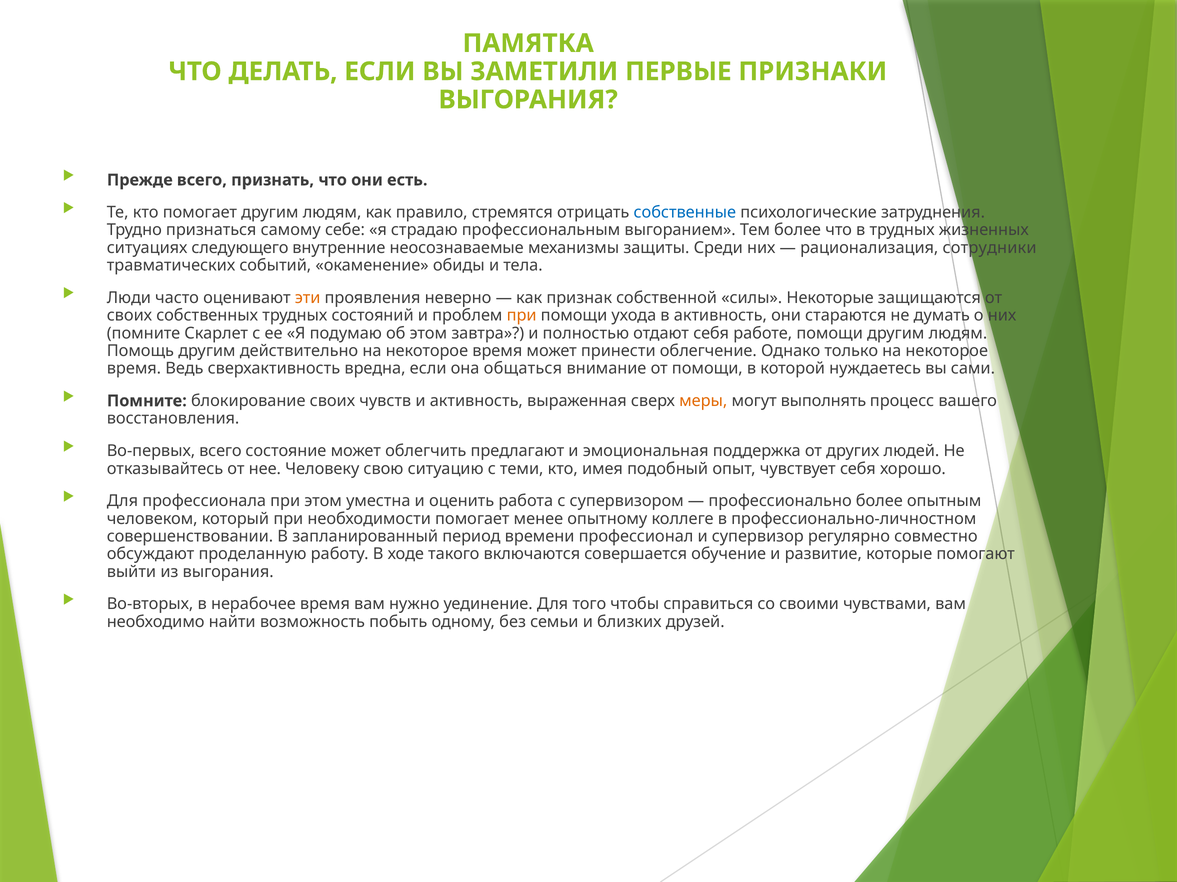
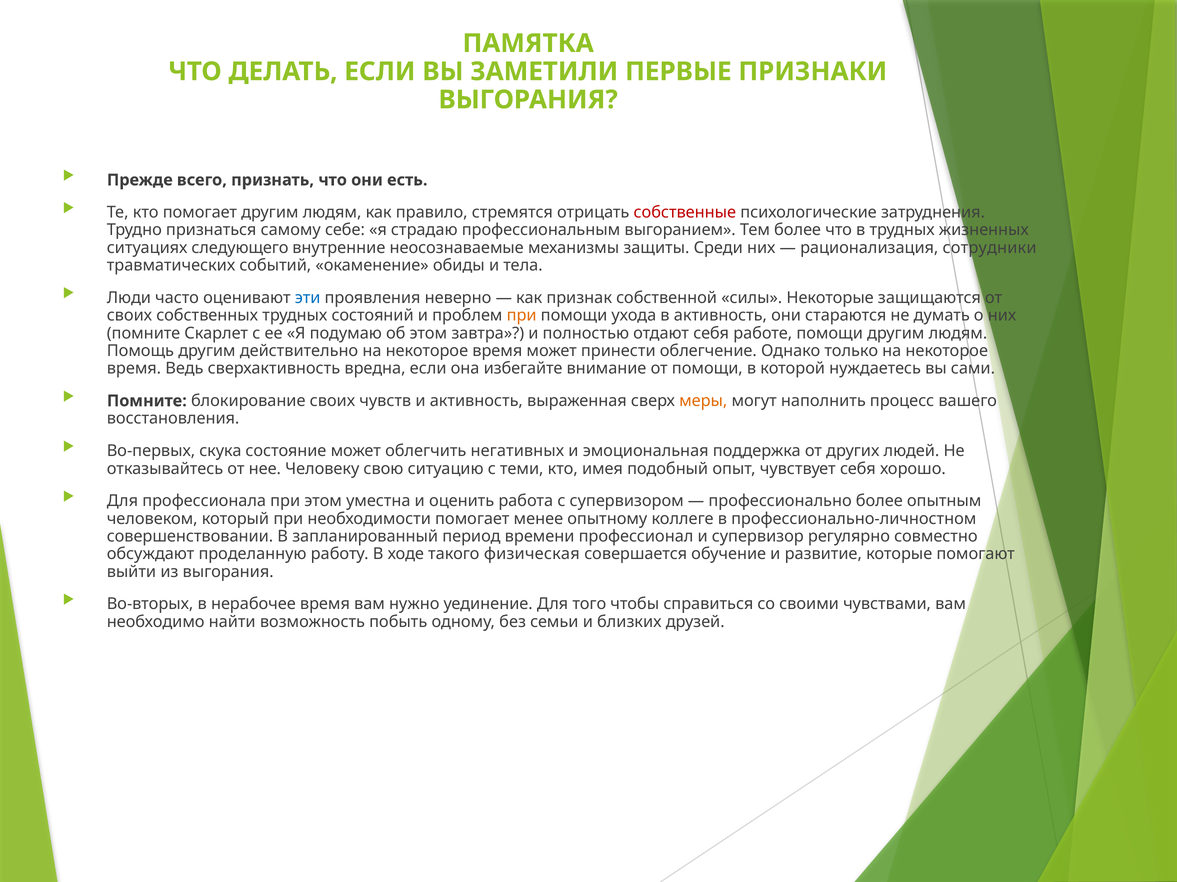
собственные colour: blue -> red (685, 213)
эти colour: orange -> blue (308, 298)
общаться: общаться -> избегайте (523, 369)
выполнять: выполнять -> наполнить (823, 401)
Во-первых всего: всего -> скука (220, 451)
предлагают: предлагают -> негативных (517, 451)
включаются: включаются -> физическая (532, 555)
